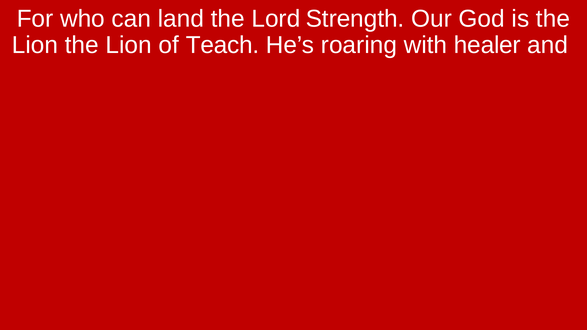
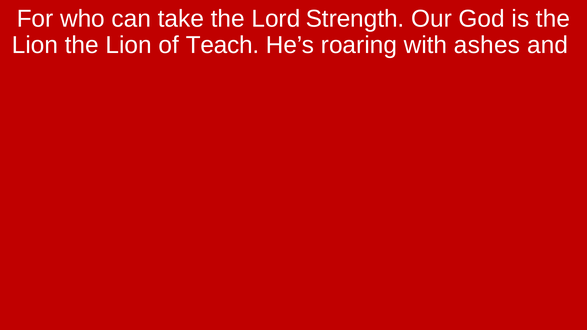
land: land -> take (181, 19)
healer: healer -> ashes (487, 45)
